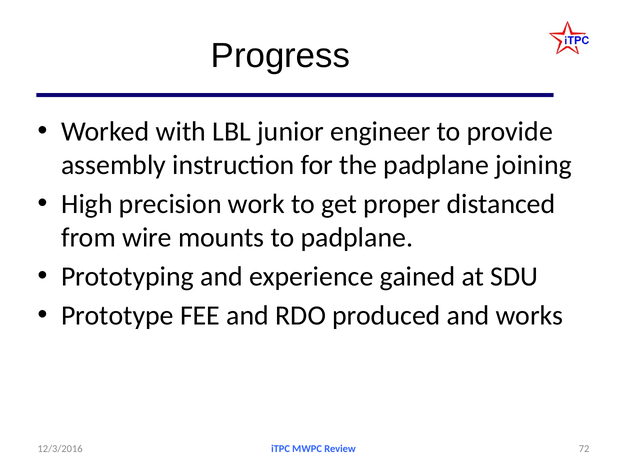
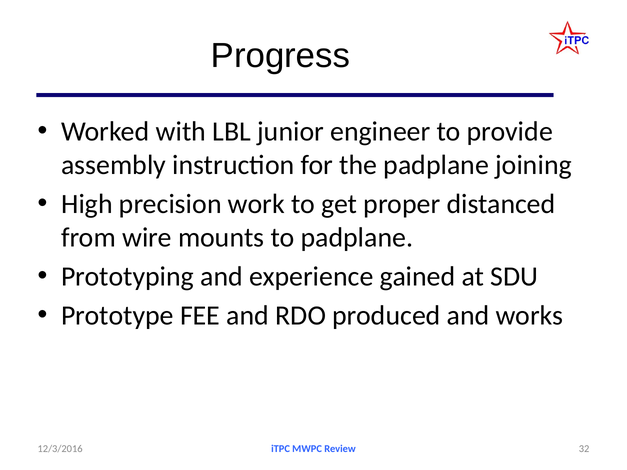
72: 72 -> 32 (584, 449)
